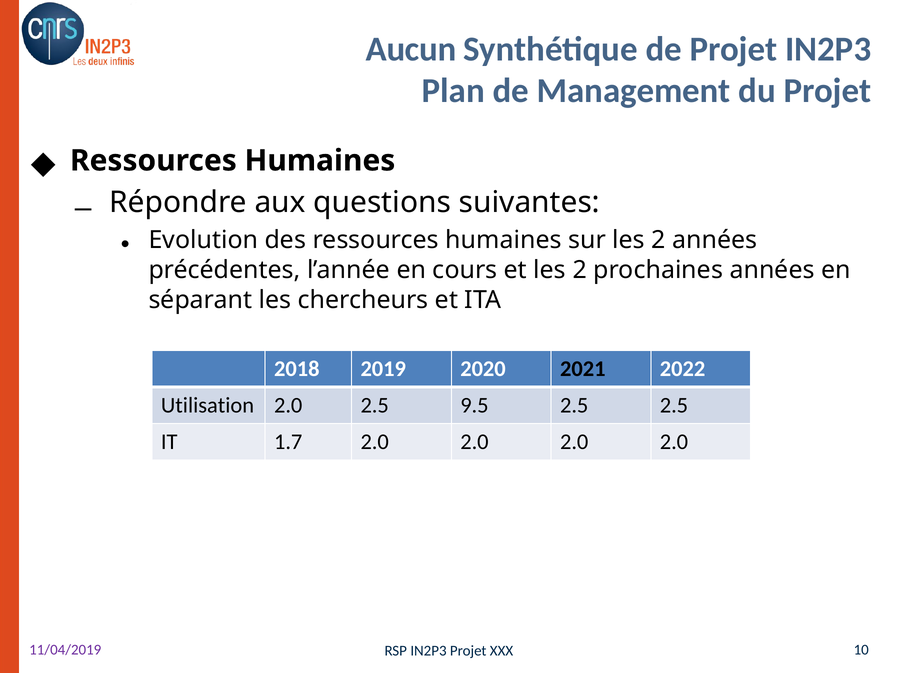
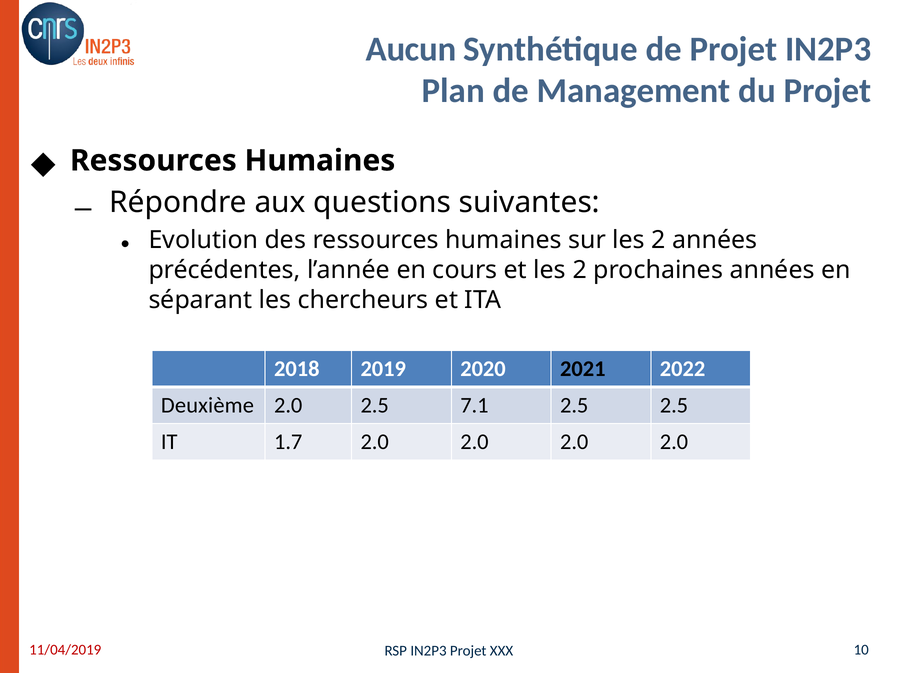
Utilisation: Utilisation -> Deuxième (207, 406)
9.5: 9.5 -> 7.1 (474, 406)
11/04/2019 colour: purple -> red (65, 650)
